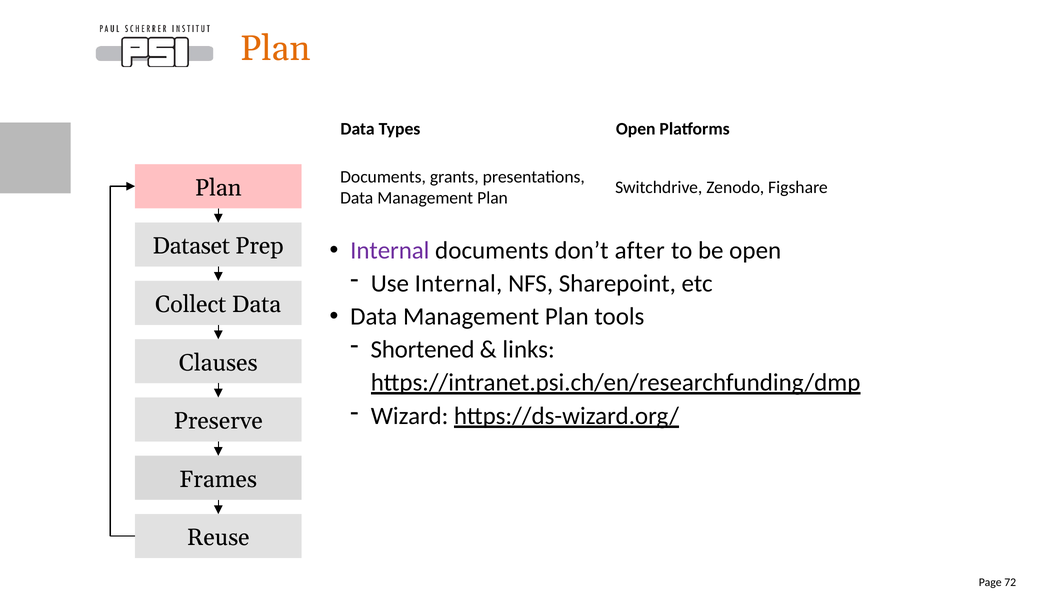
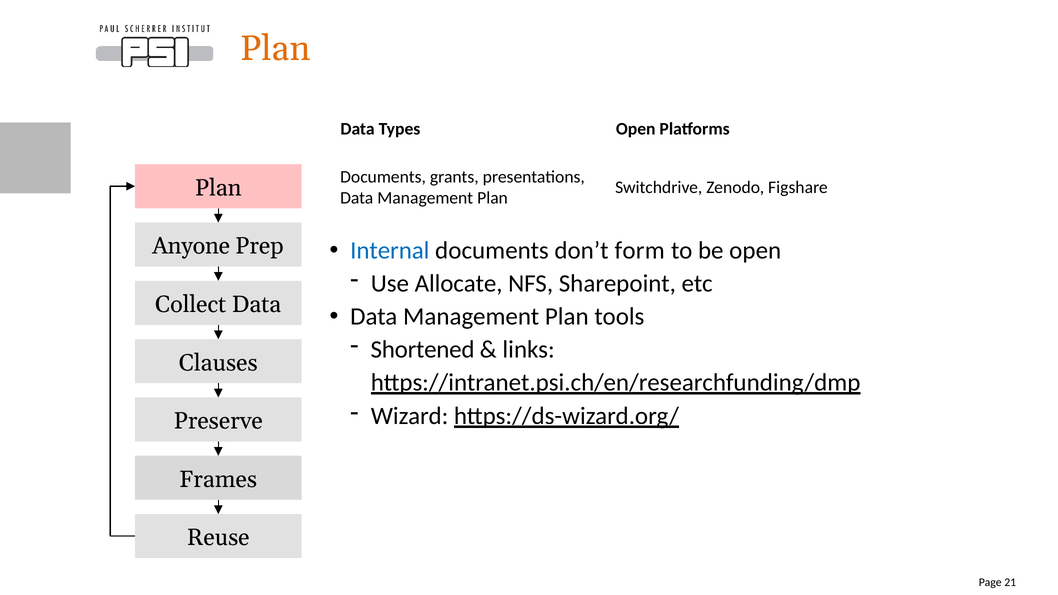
Internal colour: purple -> blue (390, 251)
after: after -> form (640, 251)
Dataset: Dataset -> Anyone (191, 246)
Use Internal: Internal -> Allocate (459, 284)
72: 72 -> 21 (1010, 583)
